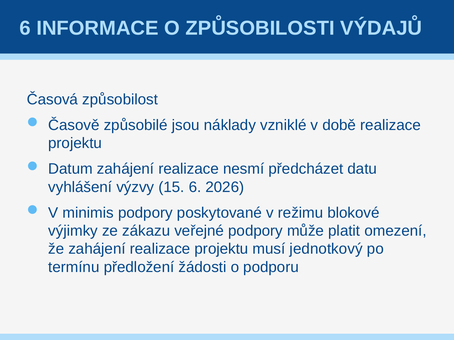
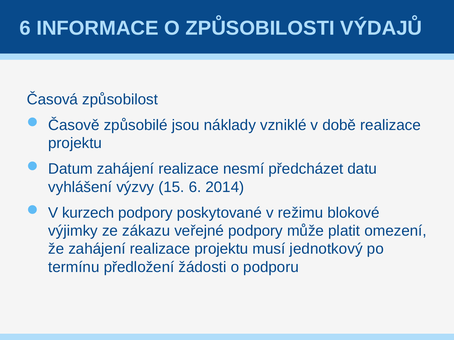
2026: 2026 -> 2014 (225, 187)
minimis: minimis -> kurzech (88, 213)
